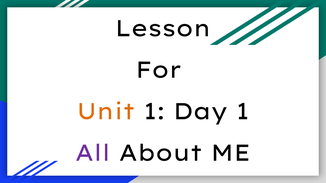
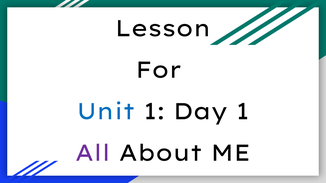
Unit colour: orange -> blue (106, 112)
